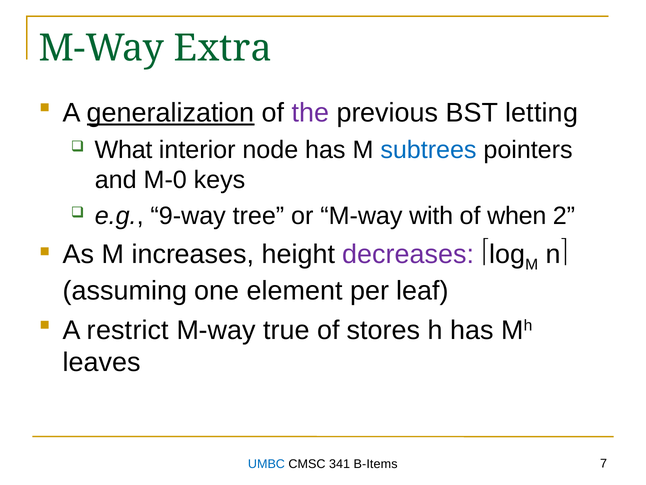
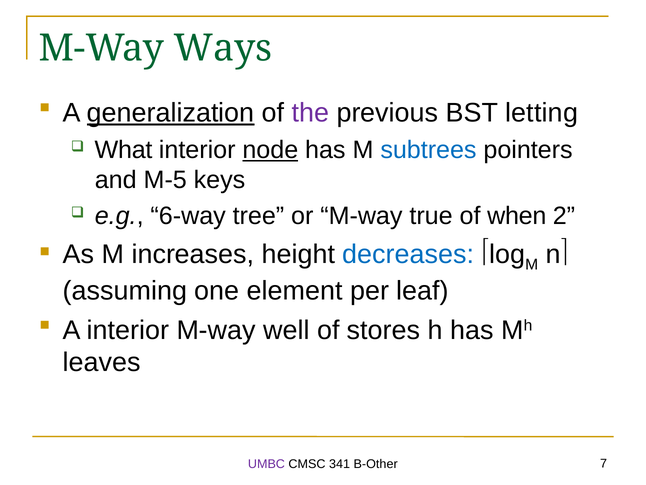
Extra: Extra -> Ways (223, 48)
node underline: none -> present (270, 150)
M-0: M-0 -> M-5 (165, 180)
9-way: 9-way -> 6-way (188, 216)
with: with -> true (431, 216)
decreases colour: purple -> blue (408, 254)
A restrict: restrict -> interior (128, 330)
true: true -> well (286, 330)
UMBC colour: blue -> purple (266, 463)
B-Items: B-Items -> B-Other (376, 463)
